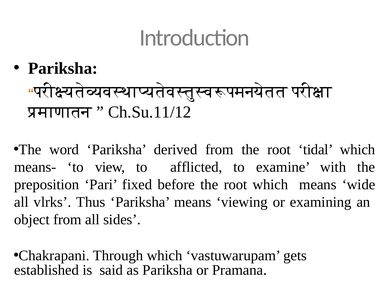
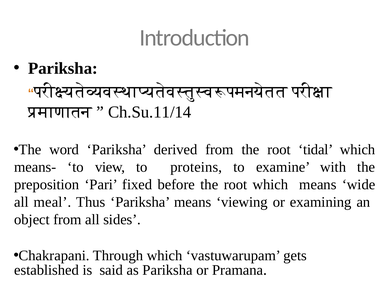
Ch.Su.11/12: Ch.Su.11/12 -> Ch.Su.11/14 (150, 112)
afflicted: afflicted -> proteins (196, 167)
vlrks: vlrks -> meal (52, 202)
